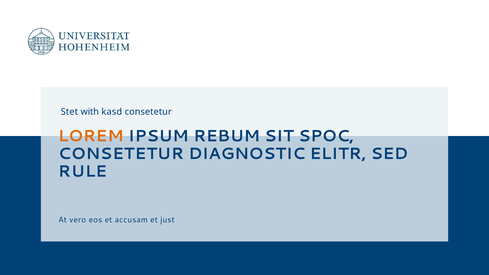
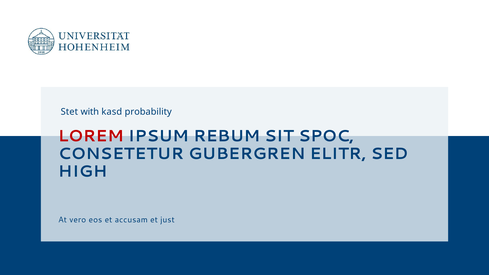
kasd consetetur: consetetur -> probability (148, 112)
LOREM colour: orange -> red (91, 136)
DIAGNOSTIC: DIAGNOSTIC -> GUBERGREN (247, 154)
RULE: RULE -> HIGH (83, 171)
